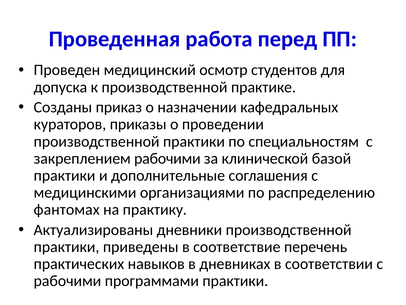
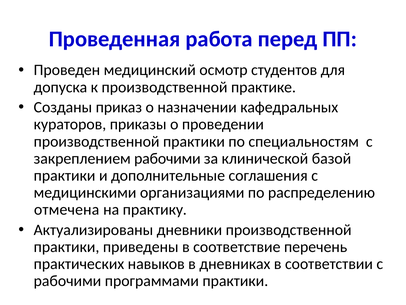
фантомах: фантомах -> отмечена (67, 209)
